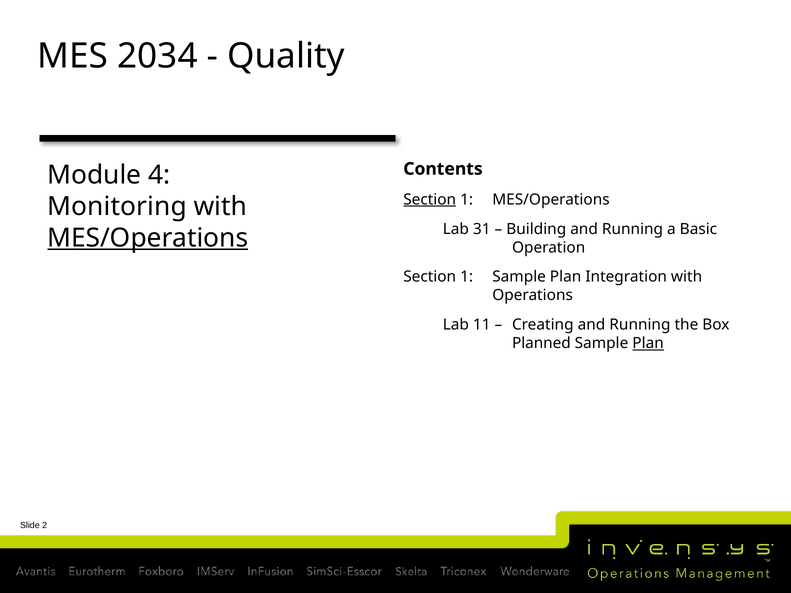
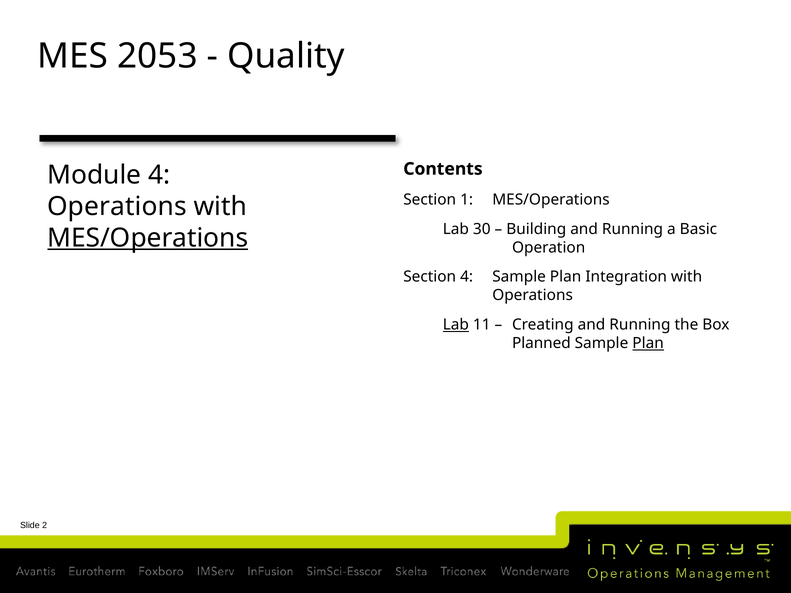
2034: 2034 -> 2053 (157, 56)
Section underline: present -> none (430, 200)
Monitoring: Monitoring -> Operations (117, 207)
31: 31 -> 30 (482, 229)
1: 1 -> 4 (467, 277)
Lab underline: none -> present (456, 325)
